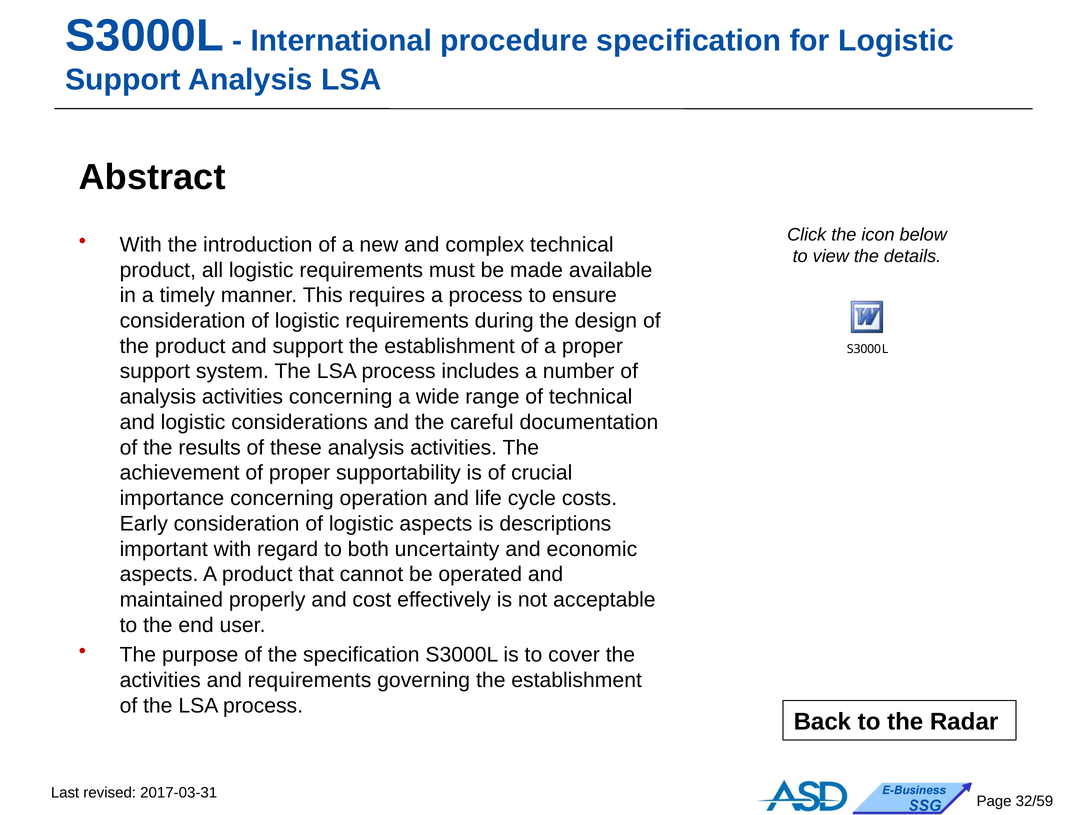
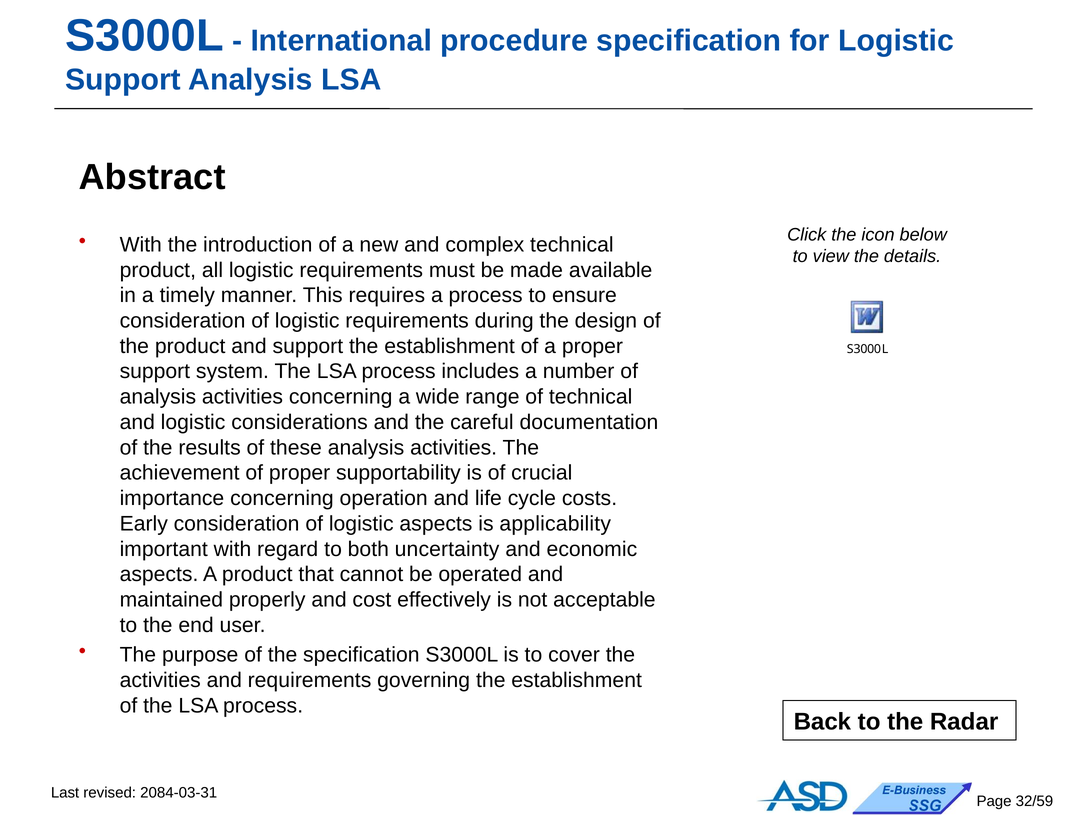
descriptions: descriptions -> applicability (555, 524)
2017-03-31: 2017-03-31 -> 2084-03-31 (179, 793)
